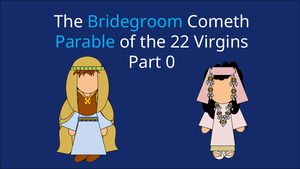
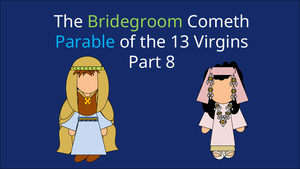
Bridegroom colour: light blue -> light green (135, 22)
22: 22 -> 13 (180, 42)
0: 0 -> 8 (170, 62)
